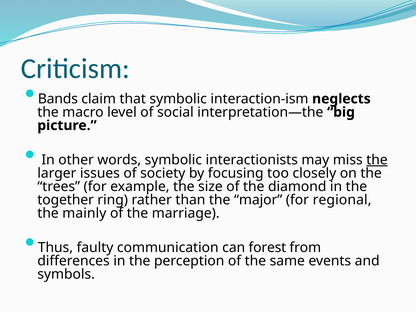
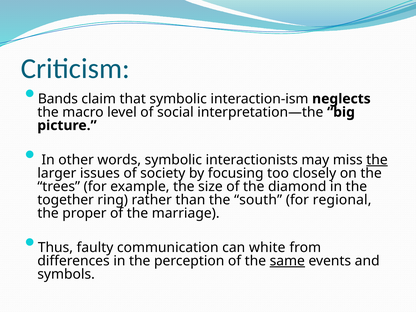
major: major -> south (258, 200)
mainly: mainly -> proper (84, 213)
forest: forest -> white (267, 247)
same underline: none -> present (287, 261)
